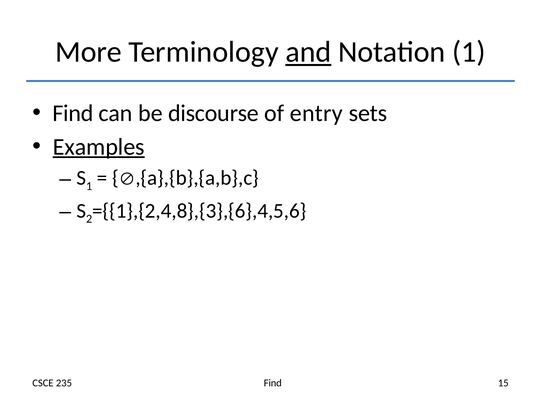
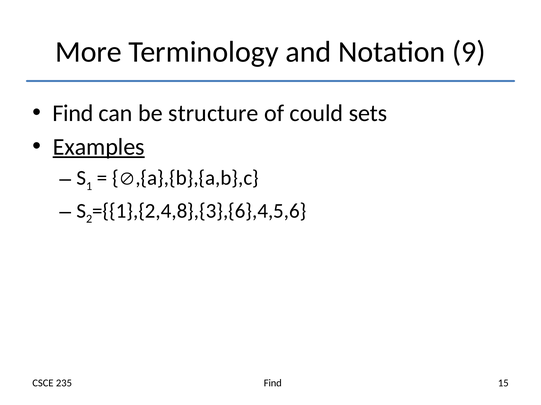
and underline: present -> none (308, 52)
Notation 1: 1 -> 9 (469, 52)
discourse: discourse -> structure (213, 113)
entry: entry -> could (316, 113)
